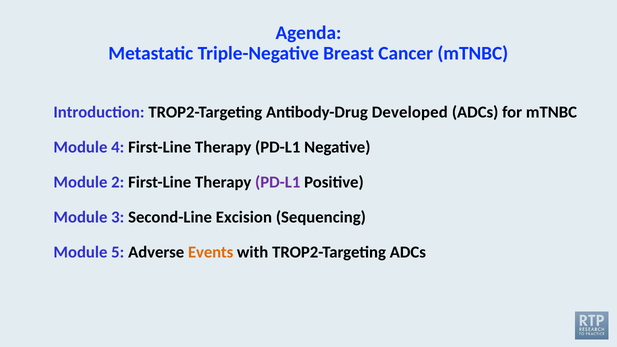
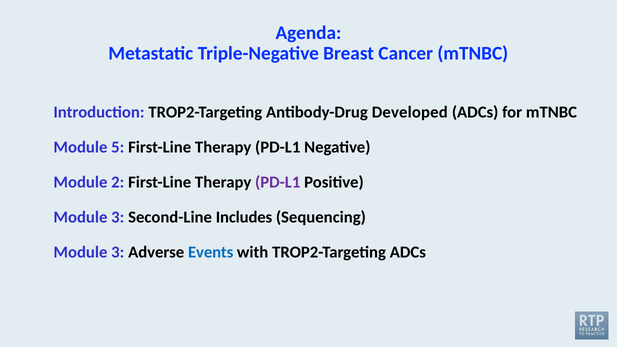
4: 4 -> 5 (118, 147)
Excision: Excision -> Includes (244, 217)
5: 5 -> 3 (118, 252)
Events colour: orange -> blue (211, 252)
